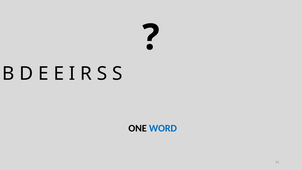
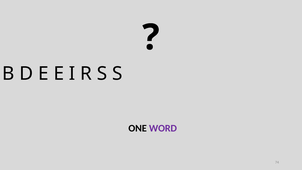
WORD colour: blue -> purple (163, 128)
